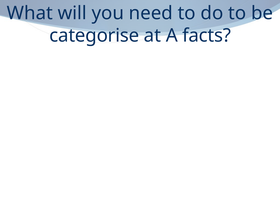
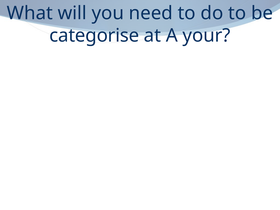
facts: facts -> your (207, 35)
